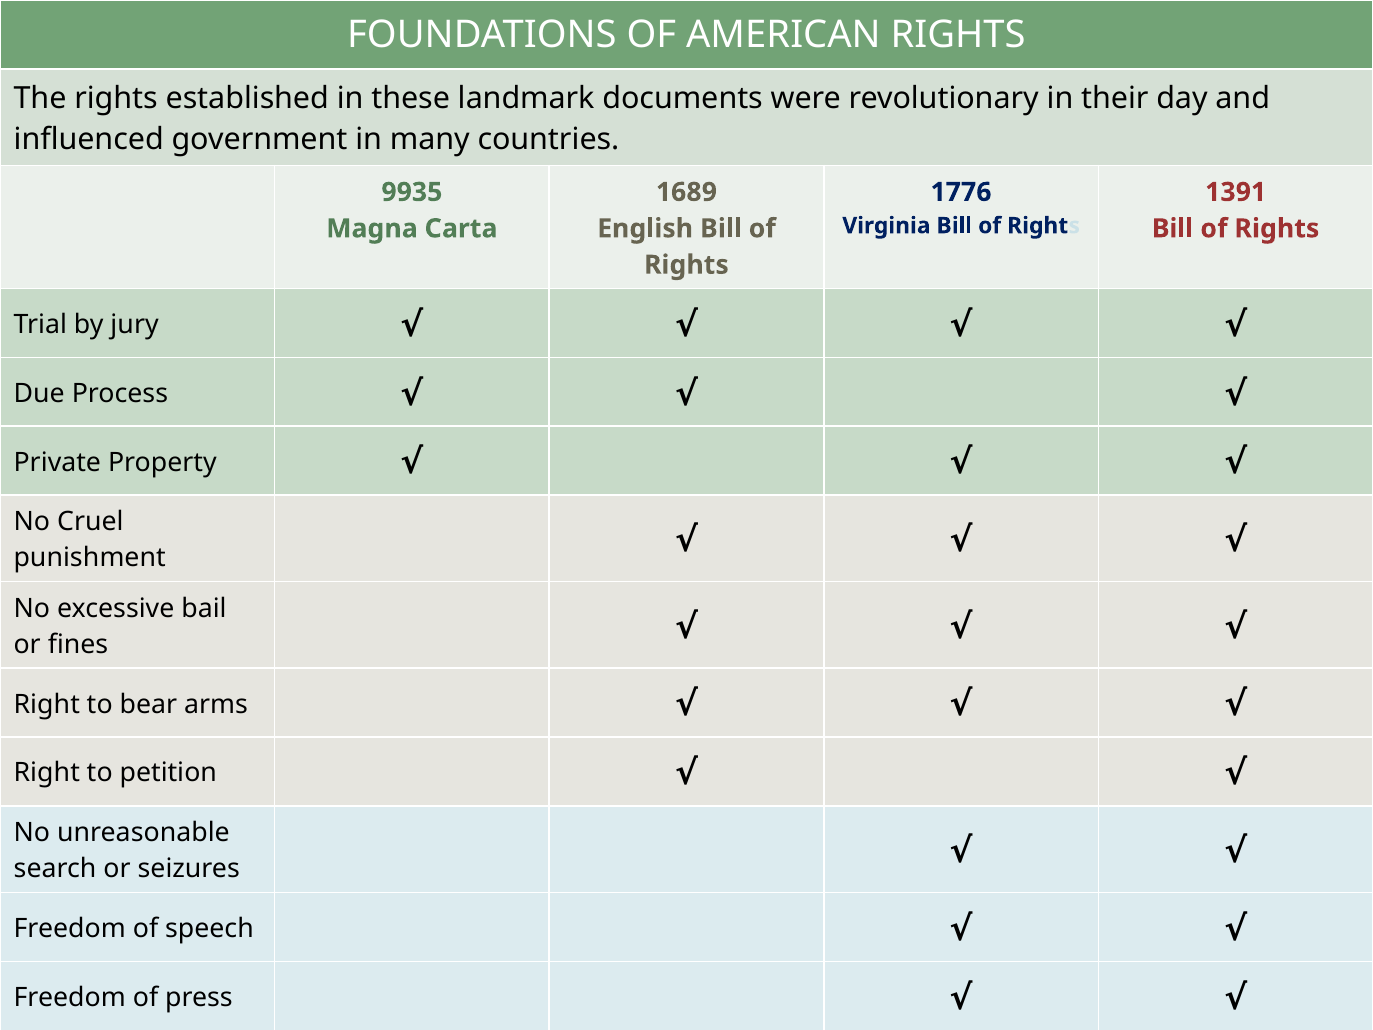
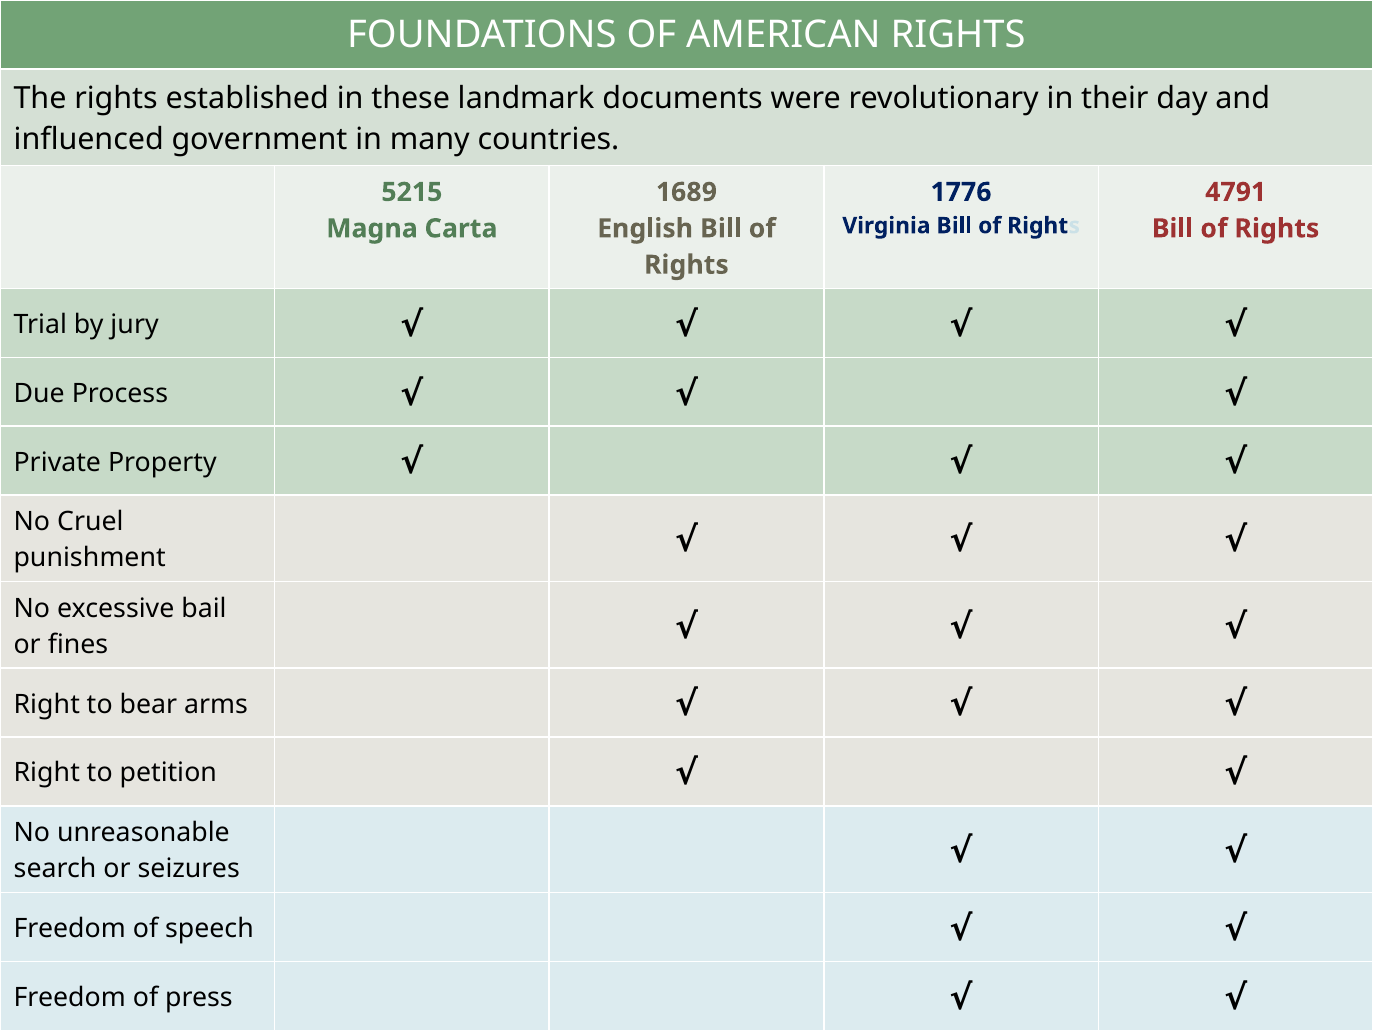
9935: 9935 -> 5215 (412, 192)
1391: 1391 -> 4791 (1236, 192)
